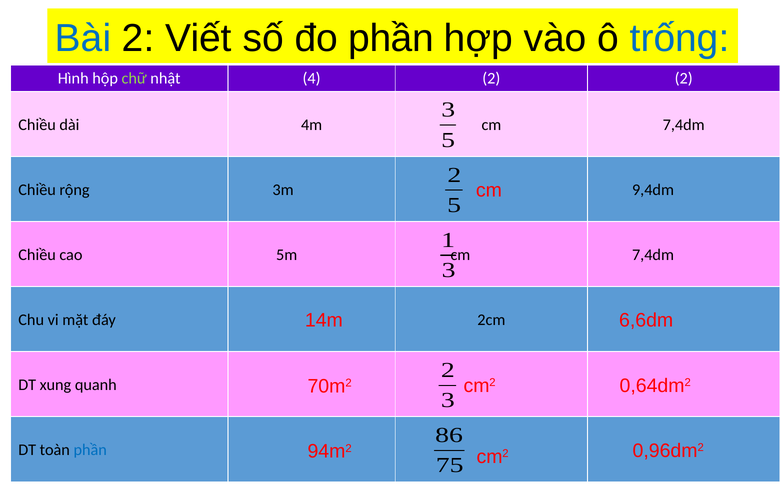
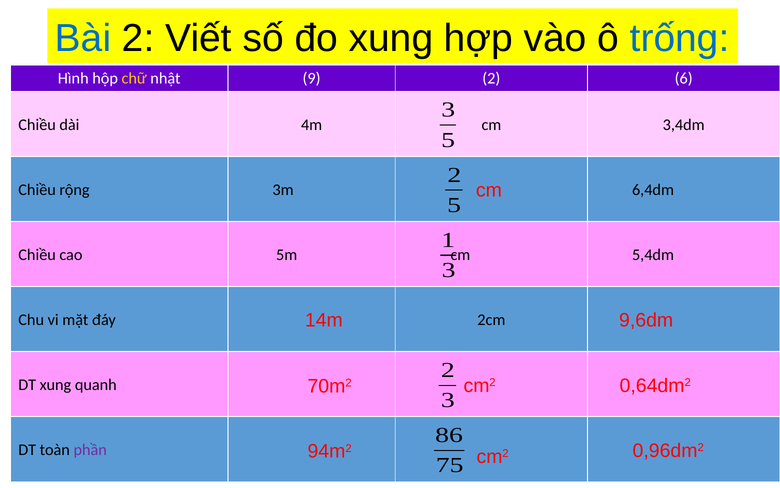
đo phần: phần -> xung (391, 38)
chữ colour: light green -> yellow (134, 78)
4: 4 -> 9 (312, 78)
2 2: 2 -> 6 (684, 78)
4m cm 7,4dm: 7,4dm -> 3,4dm (684, 125)
9,4dm: 9,4dm -> 6,4dm (653, 190)
5m cm 7,4dm: 7,4dm -> 5,4dm (653, 255)
6,6dm: 6,6dm -> 9,6dm (646, 320)
phần colour: blue -> purple (90, 449)
